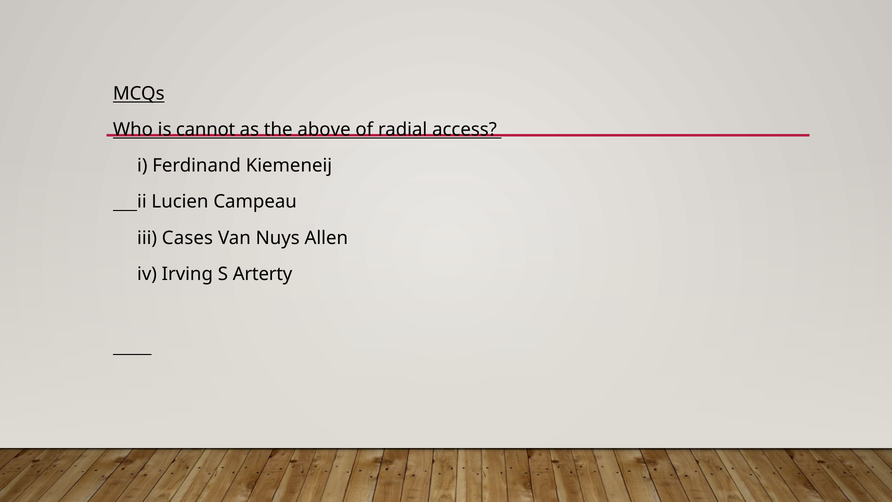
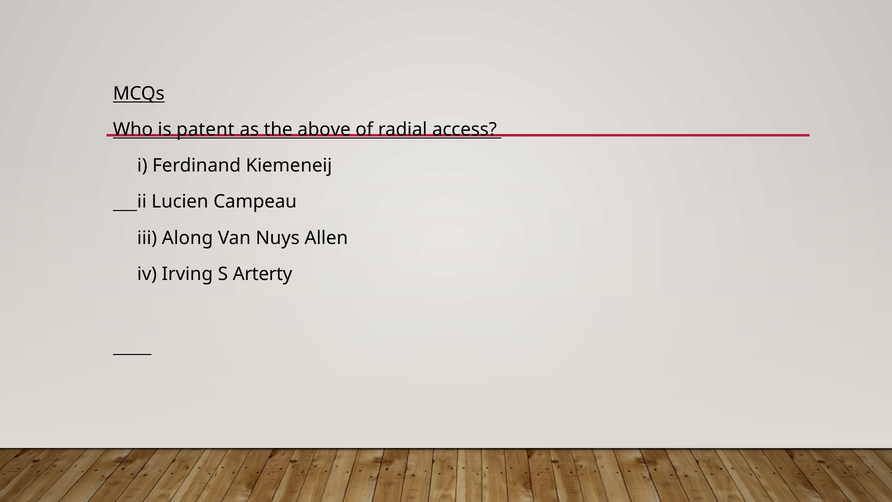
cannot: cannot -> patent (205, 130)
Cases: Cases -> Along (187, 238)
